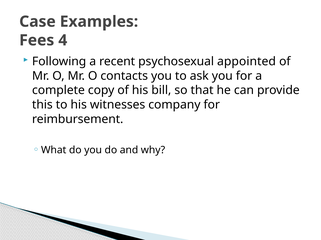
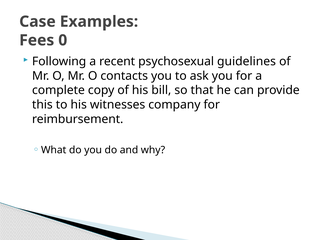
4: 4 -> 0 (63, 40)
appointed: appointed -> guidelines (247, 62)
